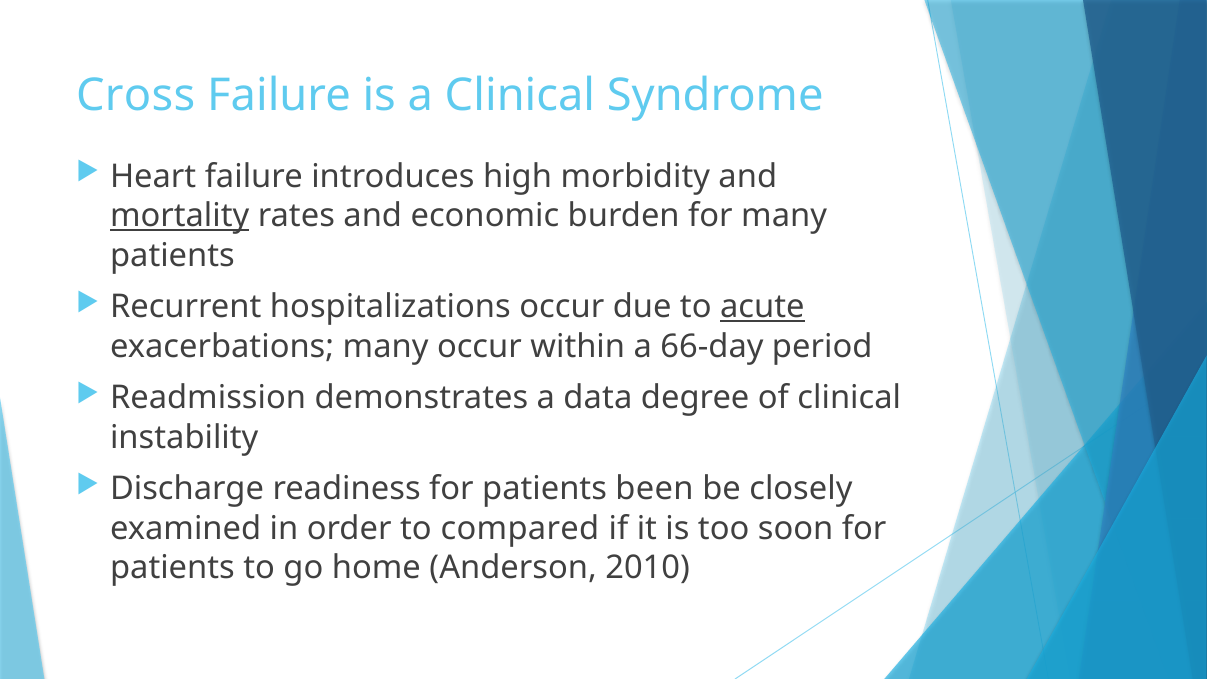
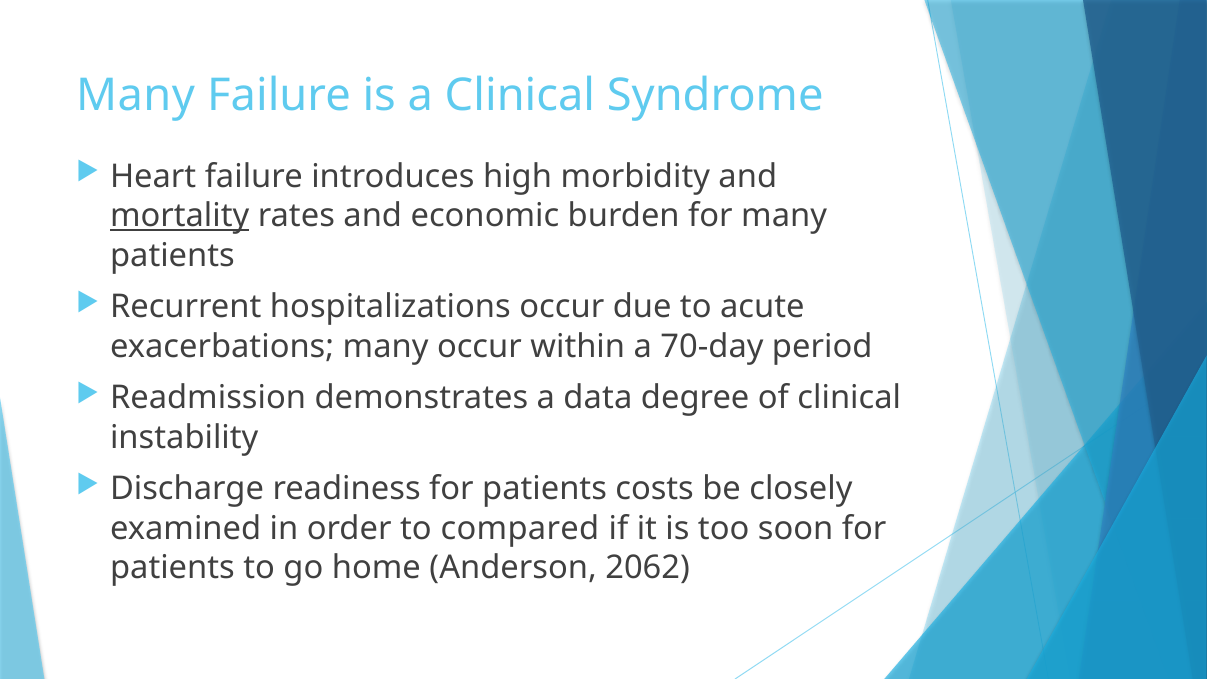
Cross: Cross -> Many (136, 95)
acute underline: present -> none (762, 307)
66-day: 66-day -> 70-day (712, 346)
been: been -> costs (655, 489)
2010: 2010 -> 2062 (648, 567)
